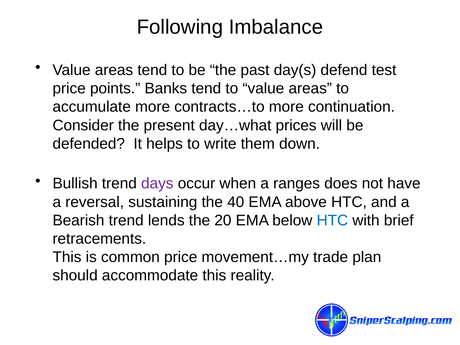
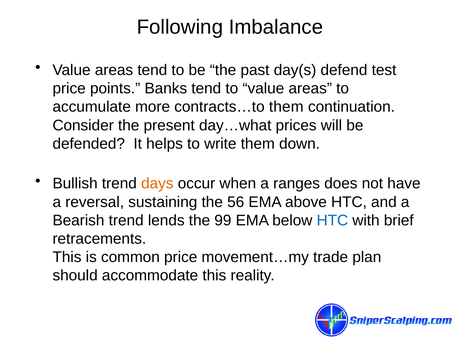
contracts…to more: more -> them (286, 107)
days colour: purple -> orange (157, 184)
40: 40 -> 56 (236, 202)
20: 20 -> 99 (223, 220)
